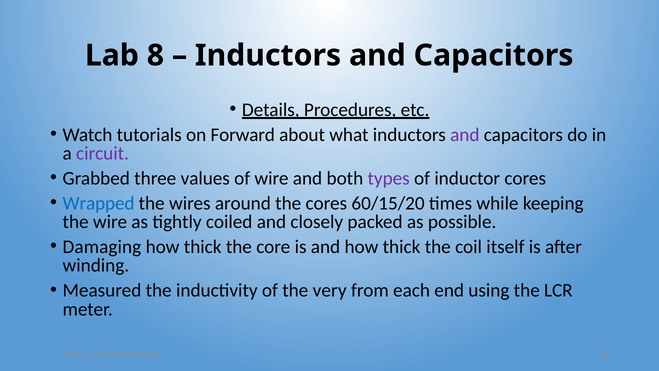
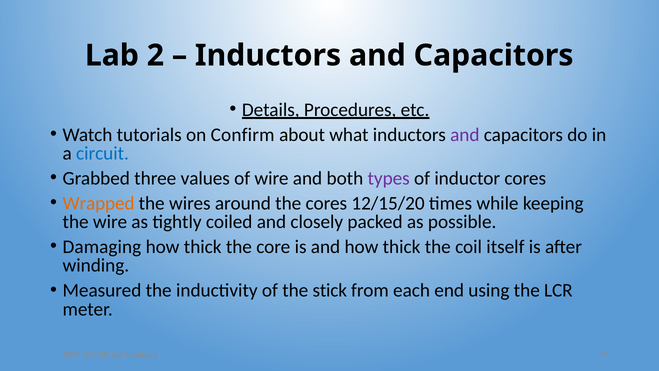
8: 8 -> 2 (155, 55)
Forward: Forward -> Confirm (243, 135)
circuit colour: purple -> blue (102, 153)
Wrapped colour: blue -> orange (99, 203)
60/15/20: 60/15/20 -> 12/15/20 (388, 203)
very: very -> stick (330, 290)
